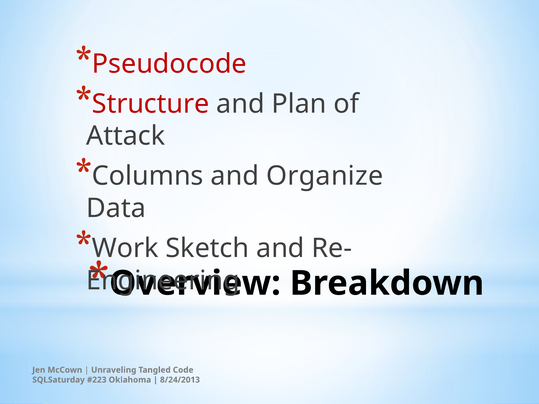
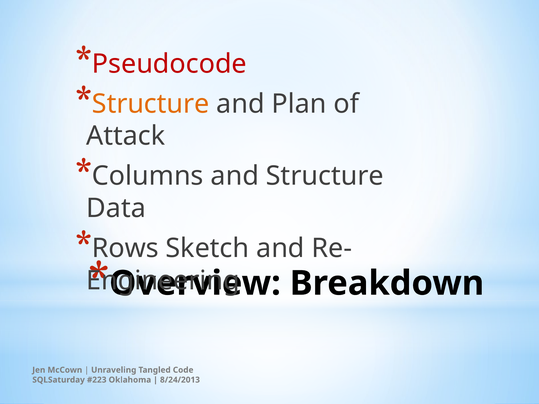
Structure colour: red -> orange (151, 104)
and Organize: Organize -> Structure (325, 176)
Work: Work -> Rows (125, 248)
